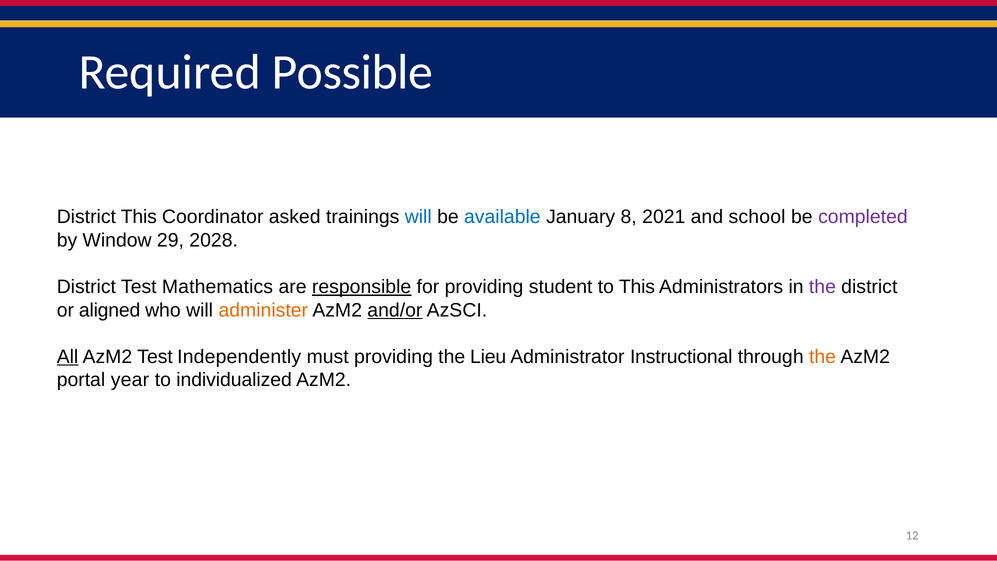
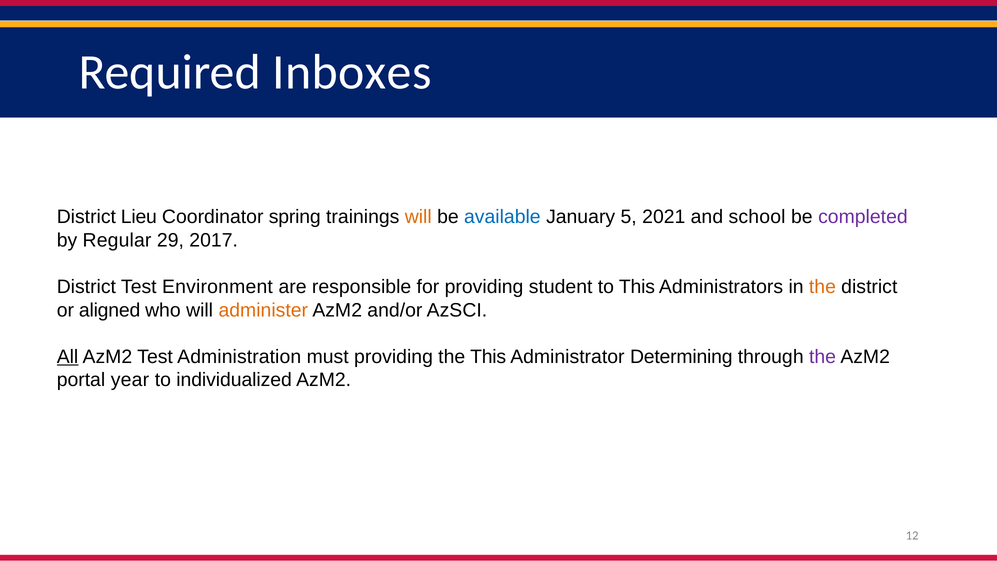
Possible: Possible -> Inboxes (352, 72)
District This: This -> Lieu (139, 217)
asked: asked -> spring (295, 217)
will colour: blue -> orange (418, 217)
8: 8 -> 5 (629, 217)
Window: Window -> Regular (117, 240)
2028: 2028 -> 2017 (214, 240)
Mathematics: Mathematics -> Environment (217, 287)
responsible underline: present -> none (362, 287)
the colour: purple -> orange (822, 287)
and/or underline: present -> none (395, 310)
Independently: Independently -> Administration (239, 357)
the Lieu: Lieu -> This (488, 357)
Instructional: Instructional -> Determining (681, 357)
the colour: orange -> purple (823, 357)
